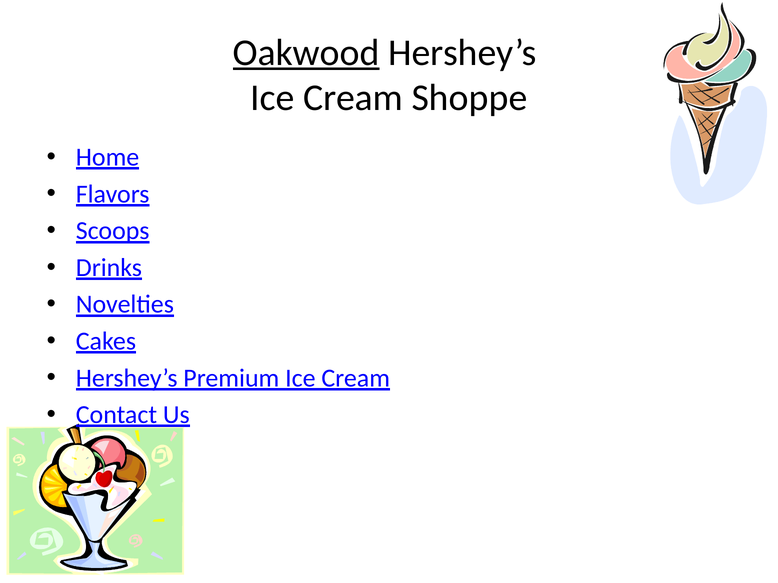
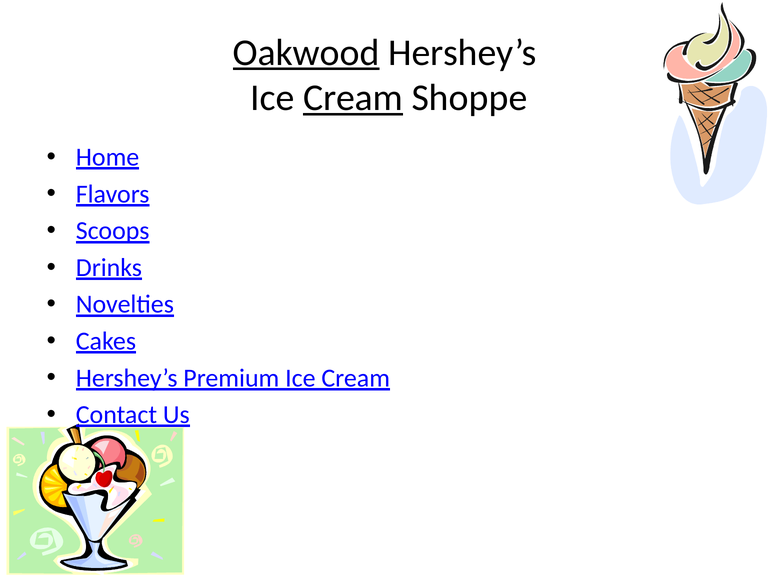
Cream underline: none -> present (353, 98)
